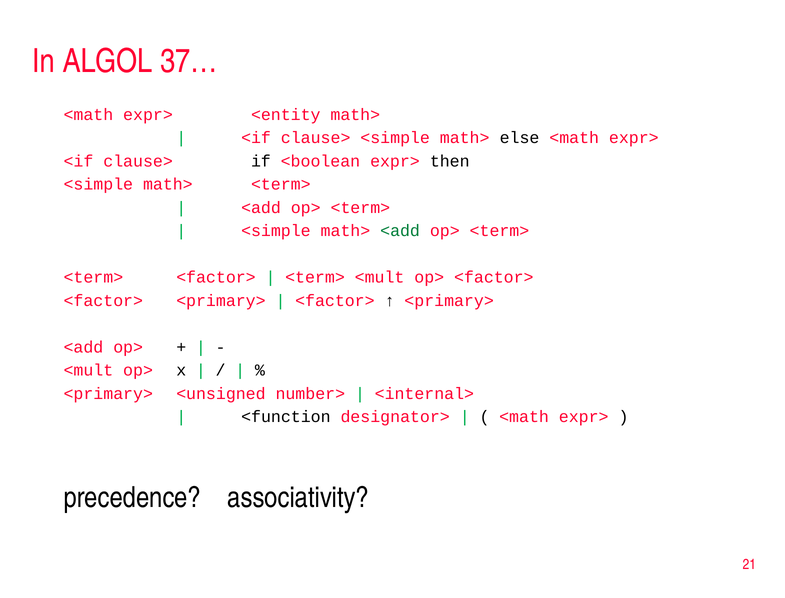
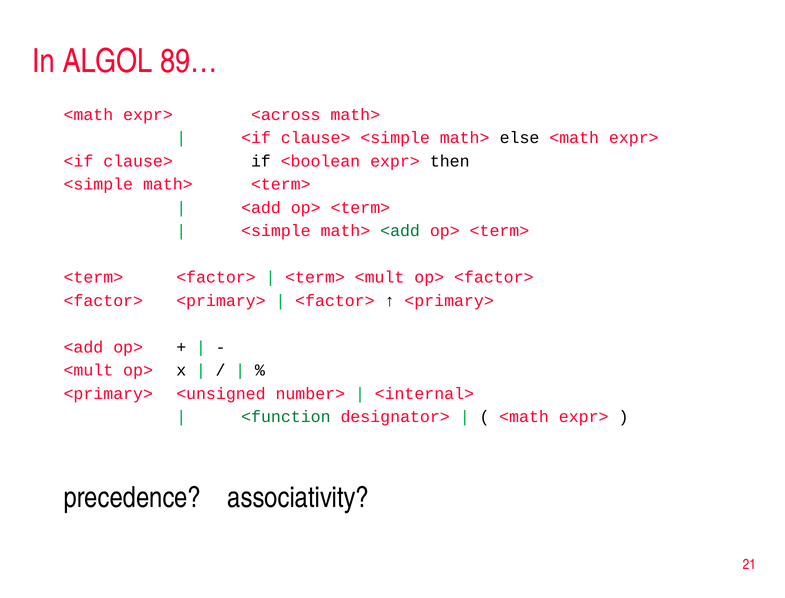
37…: 37… -> 89… (189, 61)
<entity: <entity -> <across (286, 115)
<function colour: black -> green (286, 417)
